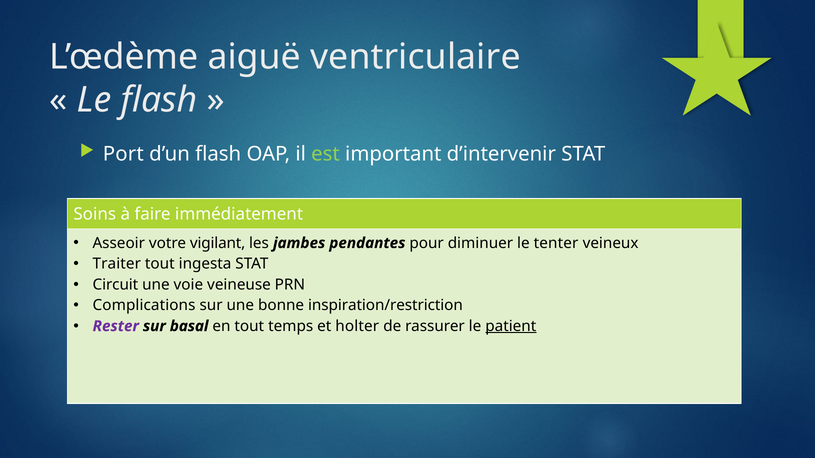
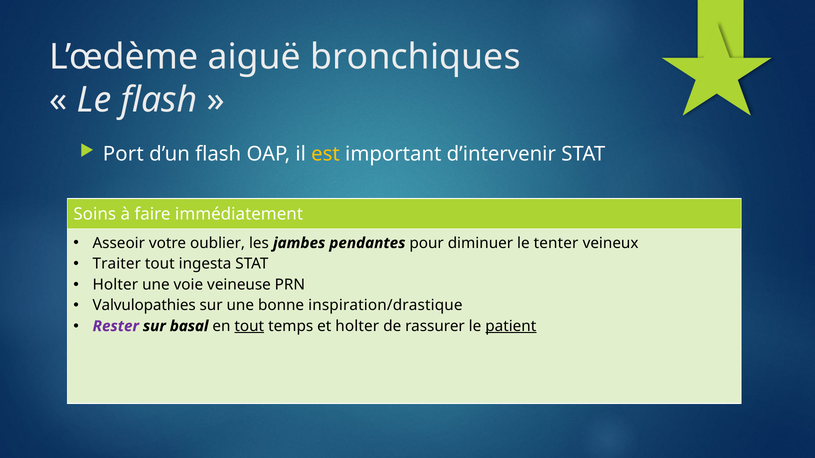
ventriculaire: ventriculaire -> bronchiques (415, 57)
est colour: light green -> yellow (326, 154)
vigilant: vigilant -> oublier (218, 243)
Circuit: Circuit -> Holter (115, 285)
Complications: Complications -> Valvulopathies (144, 306)
inspiration/restriction: inspiration/restriction -> inspiration/drastique (385, 306)
tout underline: none -> present (249, 326)
